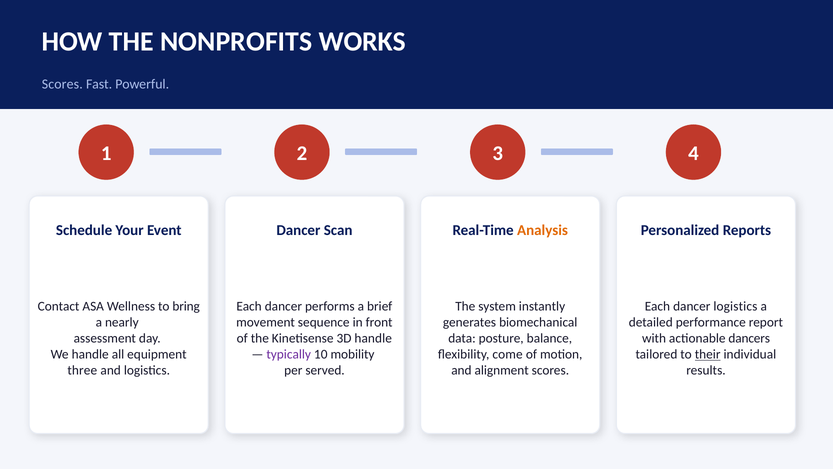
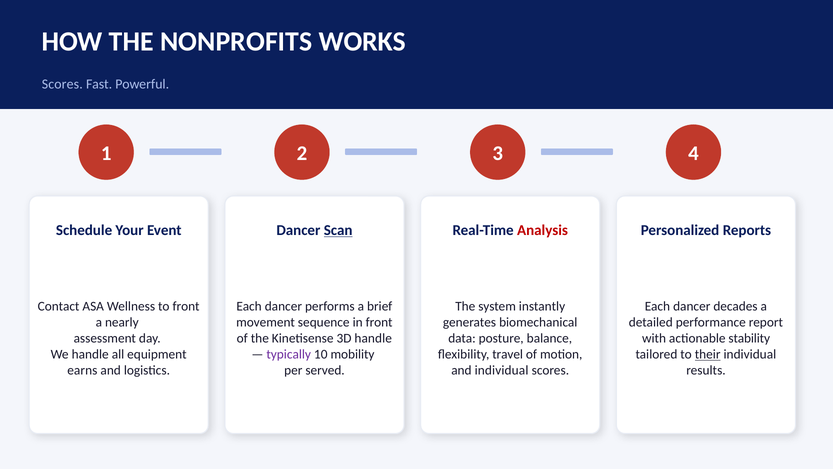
Scan underline: none -> present (338, 230)
Analysis colour: orange -> red (543, 230)
to bring: bring -> front (186, 306)
dancer logistics: logistics -> decades (735, 306)
dancers: dancers -> stability (749, 338)
come: come -> travel (508, 354)
three: three -> earns (82, 370)
and alignment: alignment -> individual (502, 370)
